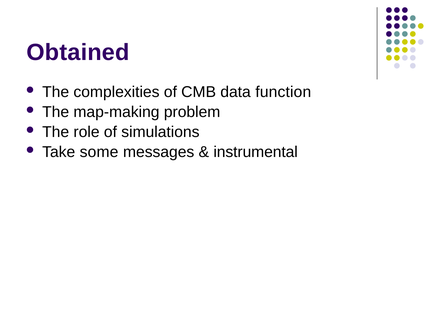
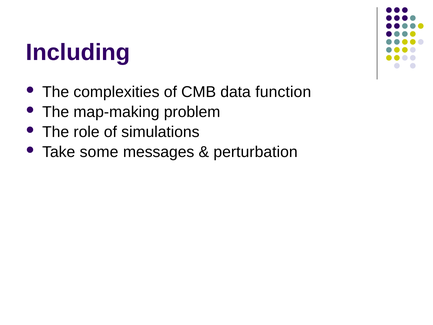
Obtained: Obtained -> Including (78, 53)
instrumental: instrumental -> perturbation (256, 152)
